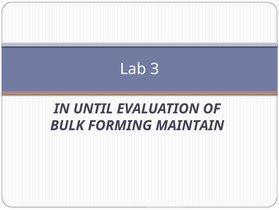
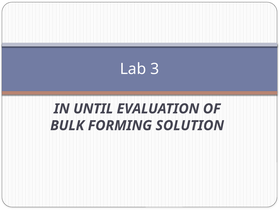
MAINTAIN: MAINTAIN -> SOLUTION (190, 125)
